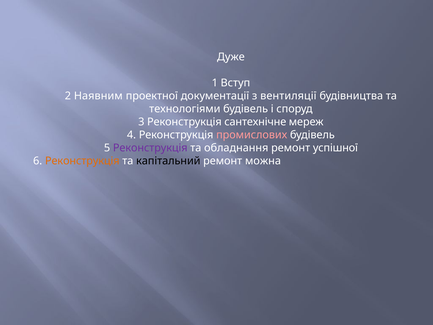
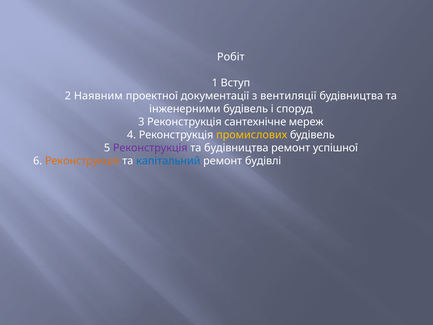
Дуже: Дуже -> Робіт (231, 57)
технологіями: технологіями -> інженерними (185, 109)
промислових colour: pink -> yellow (252, 135)
та обладнання: обладнання -> будівництва (236, 148)
капітальний colour: black -> blue (168, 161)
можна: можна -> будівлі (263, 161)
